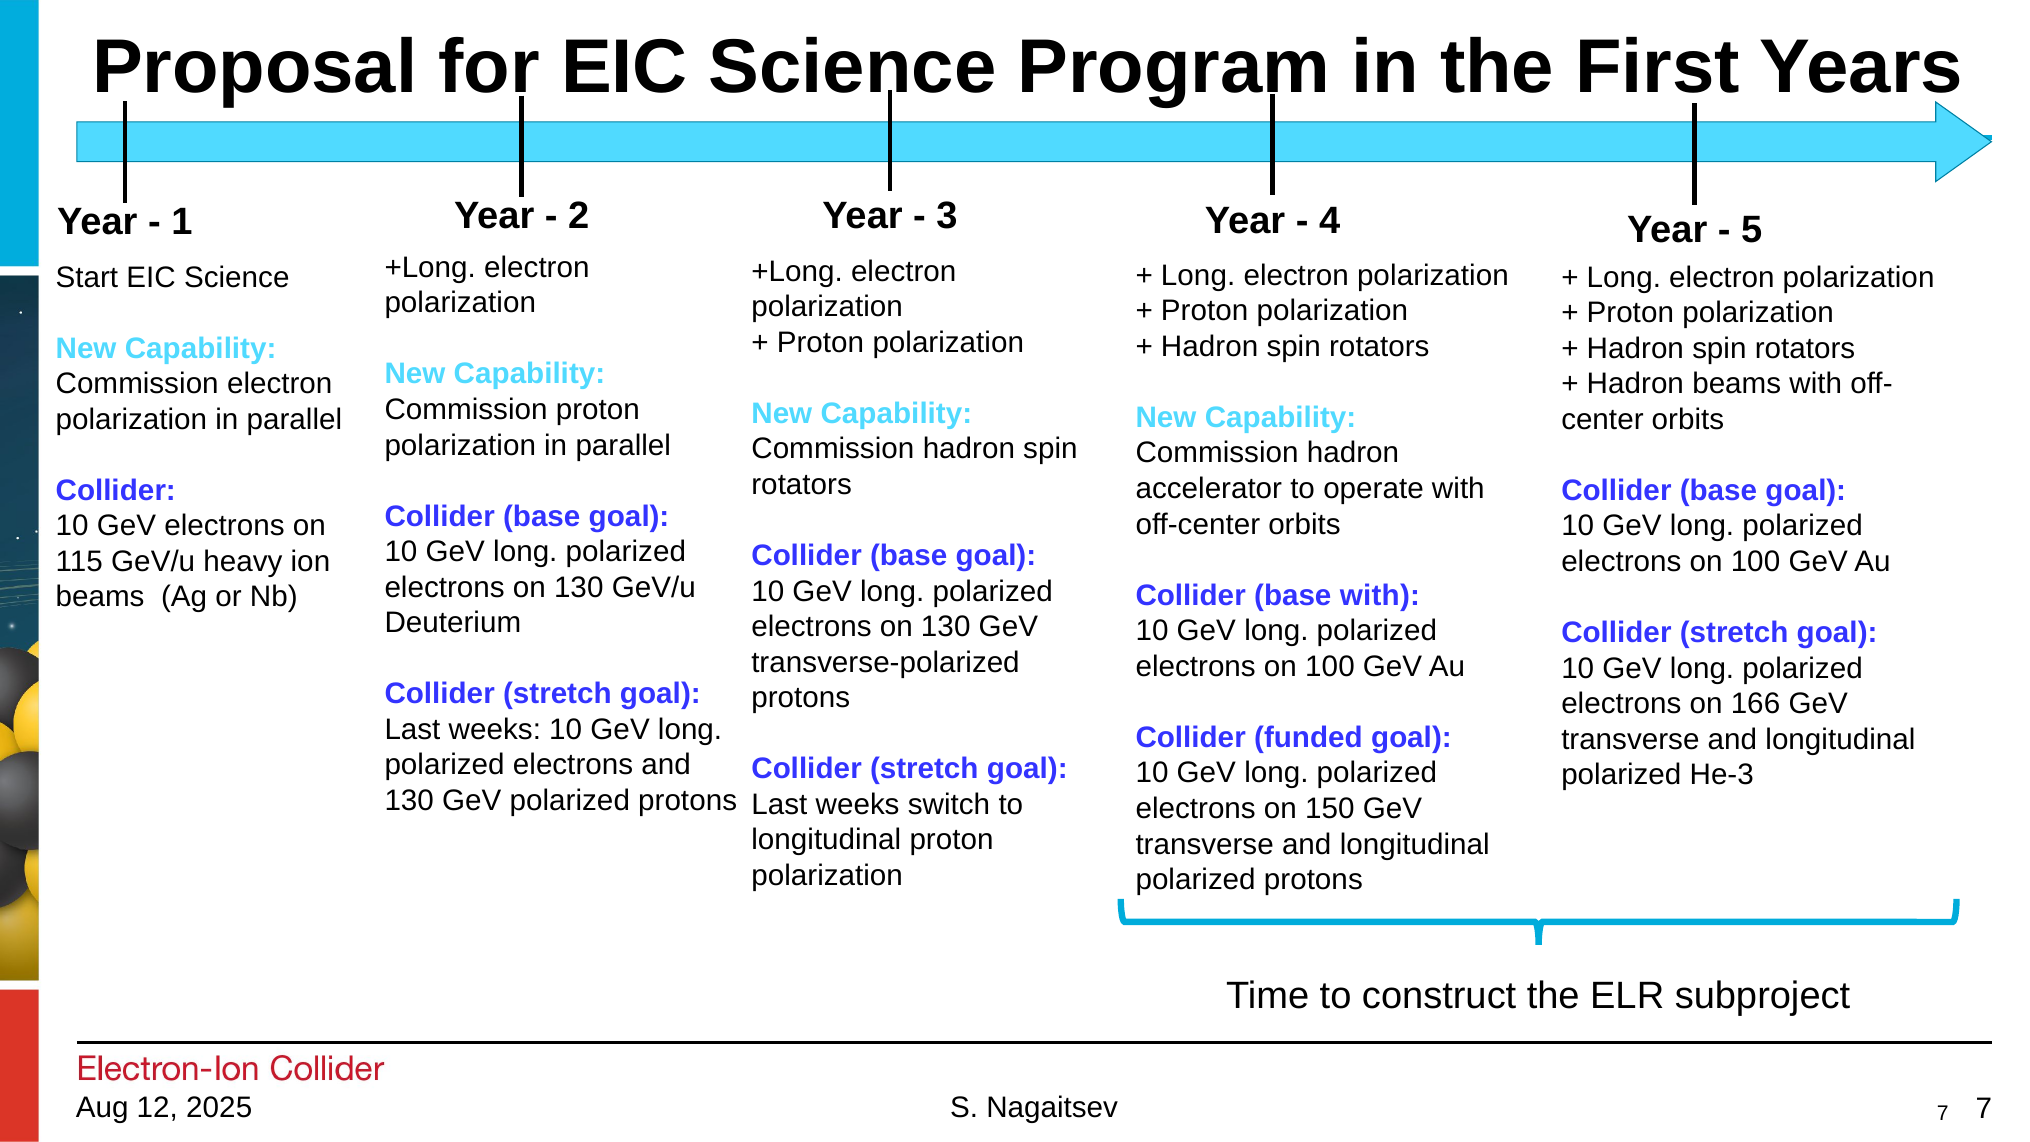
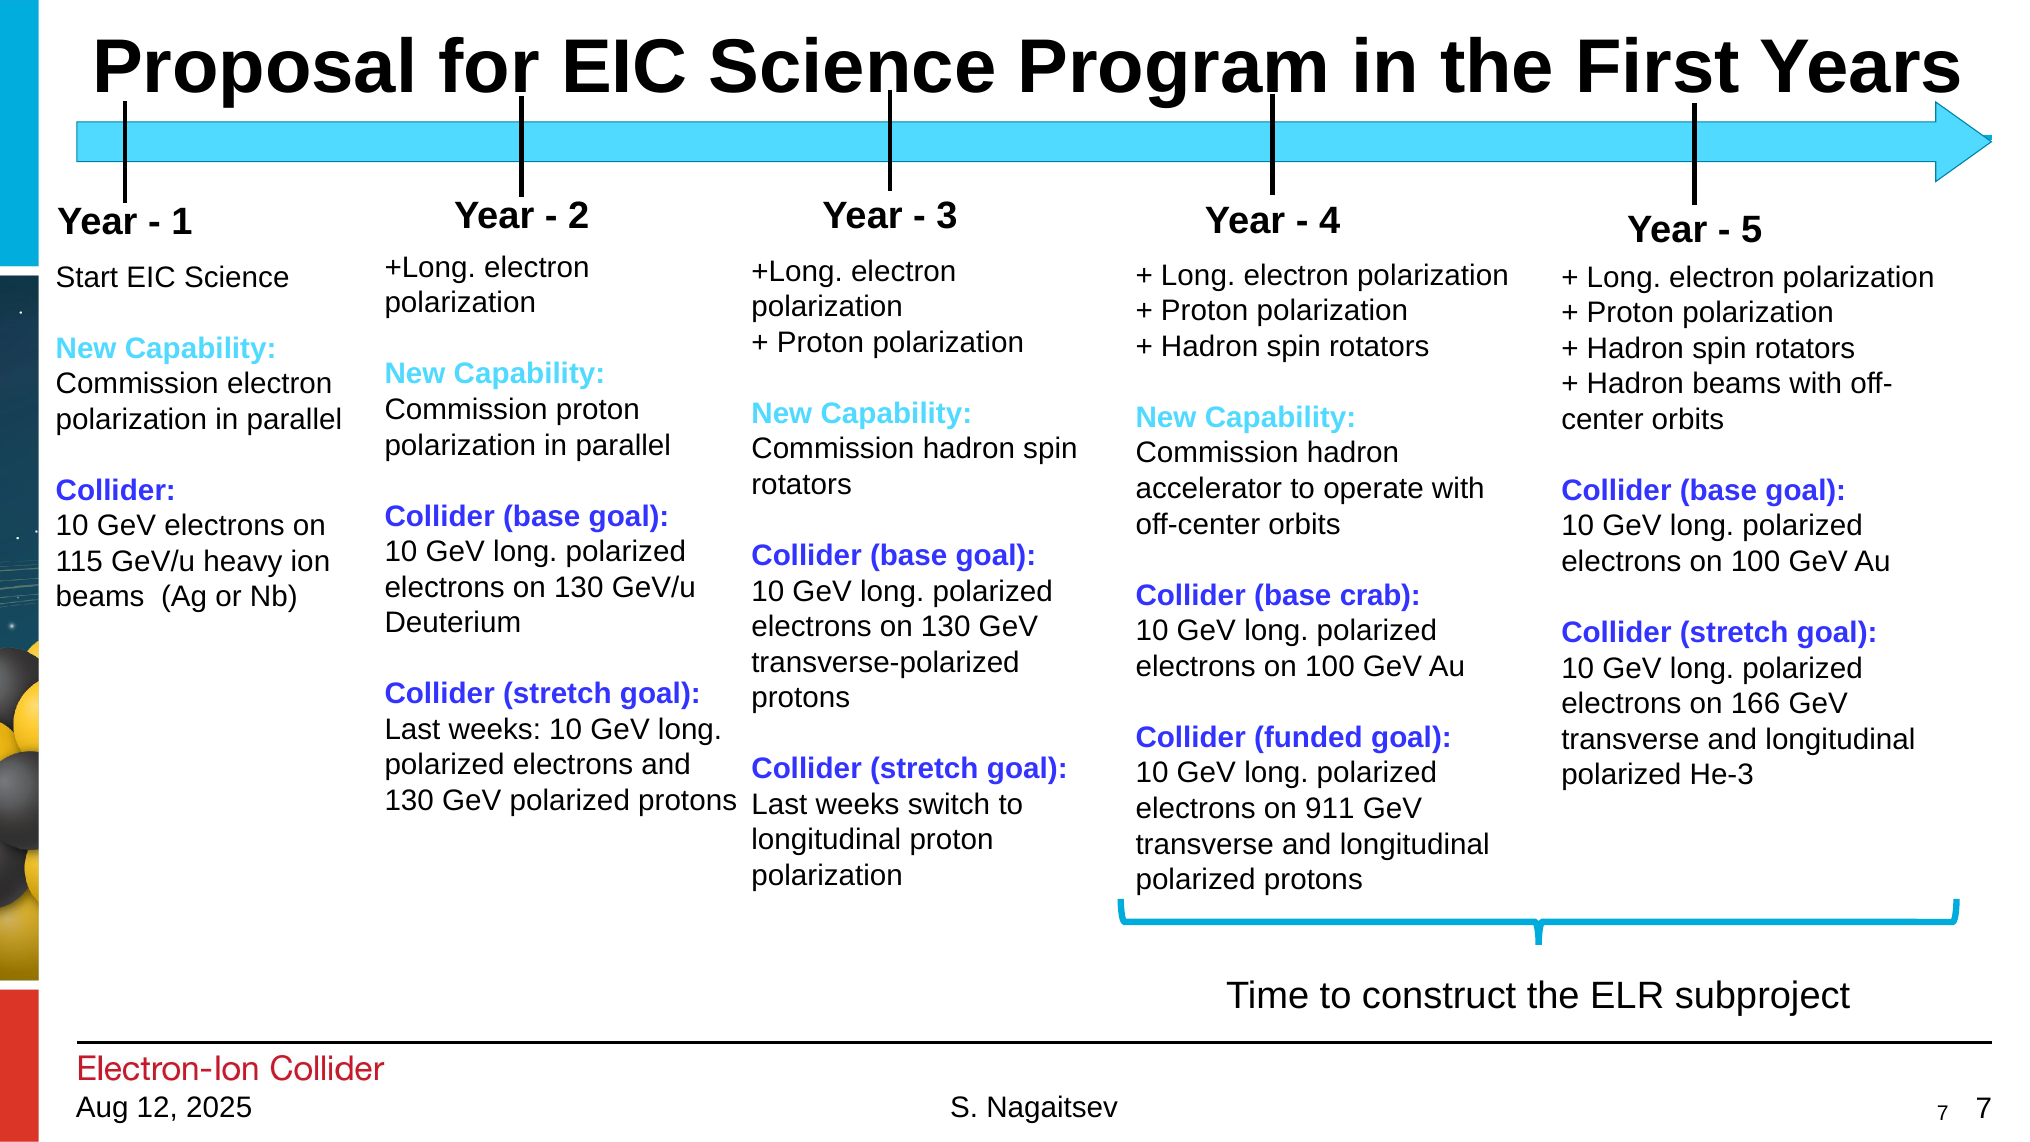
base with: with -> crab (1380, 595)
150: 150 -> 911 (1330, 809)
